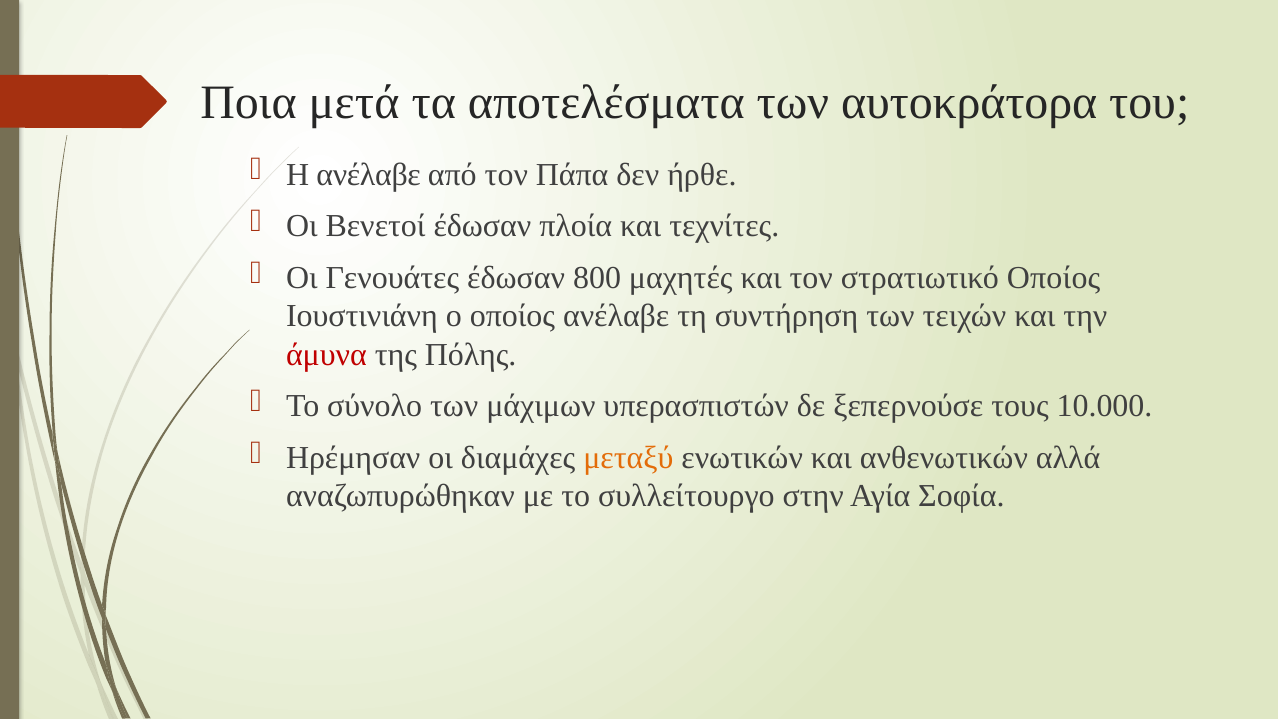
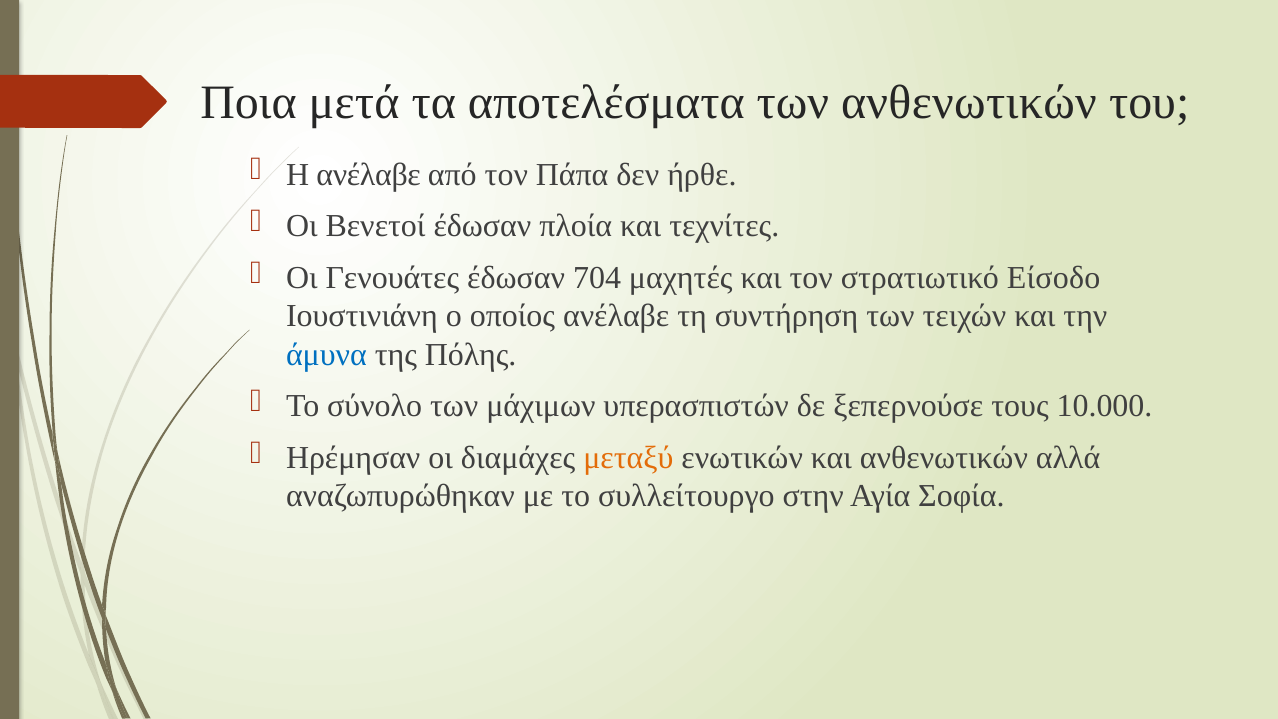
των αυτοκράτορα: αυτοκράτορα -> ανθενωτικών (969, 102)
800: 800 -> 704 (597, 278)
στρατιωτικό Οποίος: Οποίος -> Είσοδο (1054, 278)
άμυνα colour: red -> blue (326, 354)
